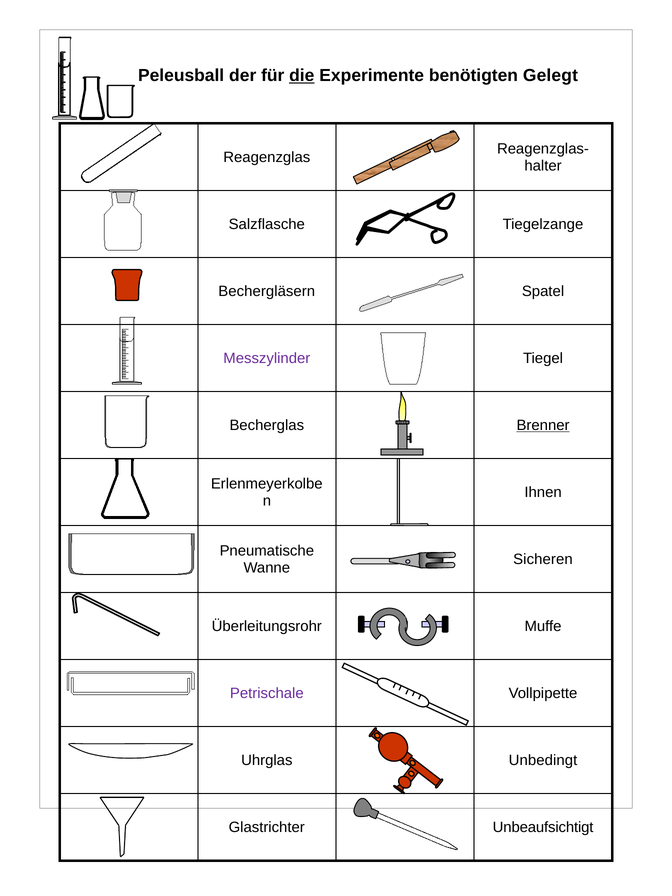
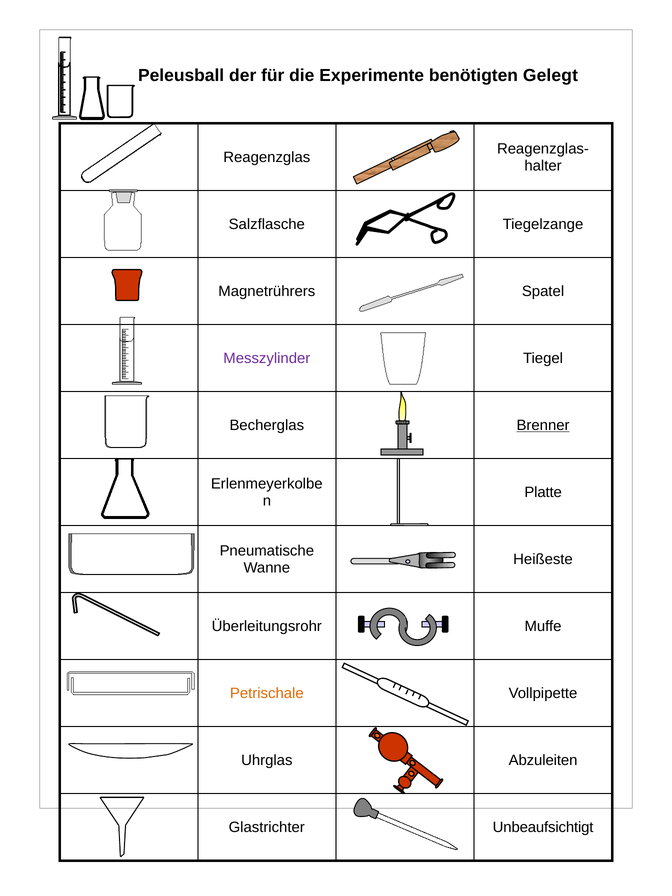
die underline: present -> none (302, 76)
Bechergläsern: Bechergläsern -> Magnetrührers (267, 291)
Ihnen: Ihnen -> Platte (543, 492)
Sicheren: Sicheren -> Heißeste (543, 559)
Petrischale colour: purple -> orange (267, 693)
Unbedingt: Unbedingt -> Abzuleiten (543, 760)
